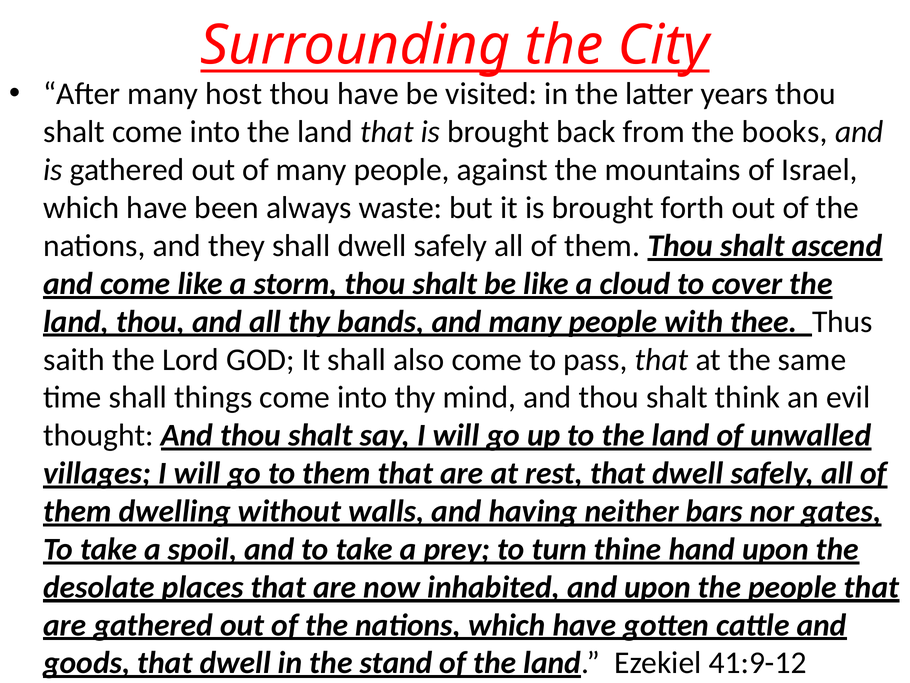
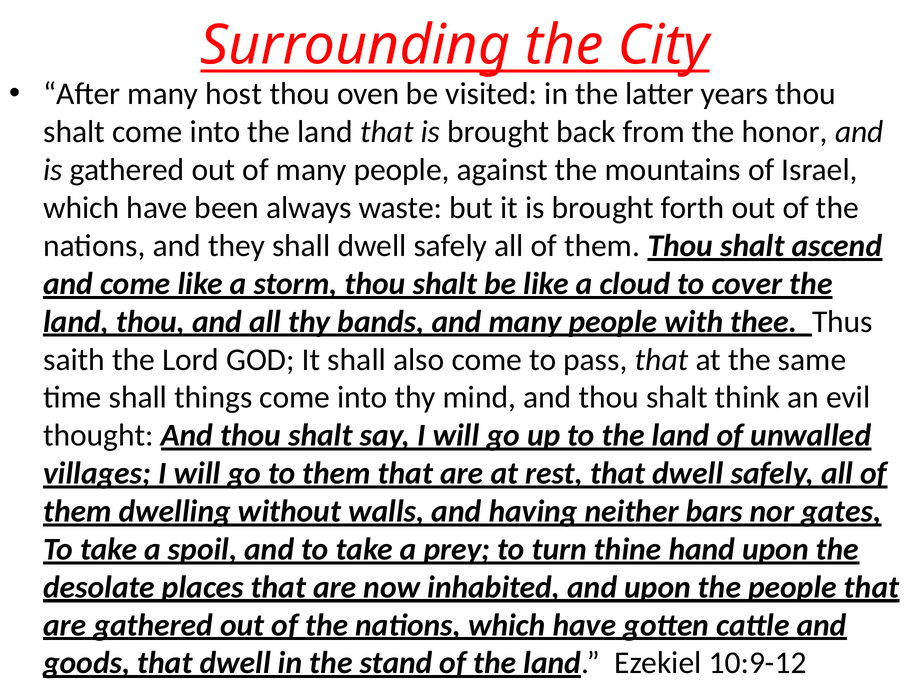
thou have: have -> oven (368, 94)
books: books -> honor (785, 132)
41:9-12: 41:9-12 -> 10:9-12 (758, 663)
